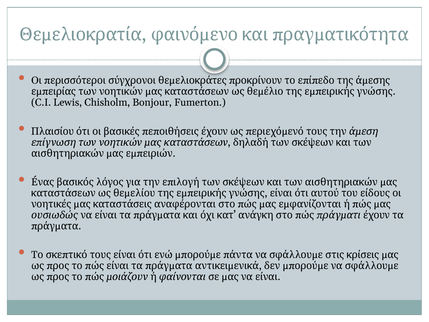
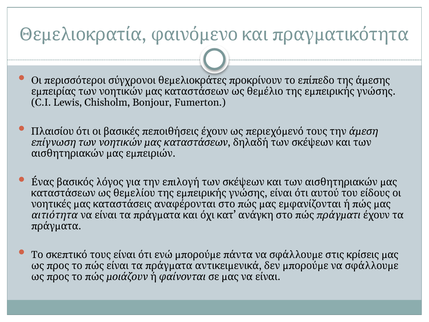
ουσιωδώς: ουσιωδώς -> αιτιότητα (55, 215)
